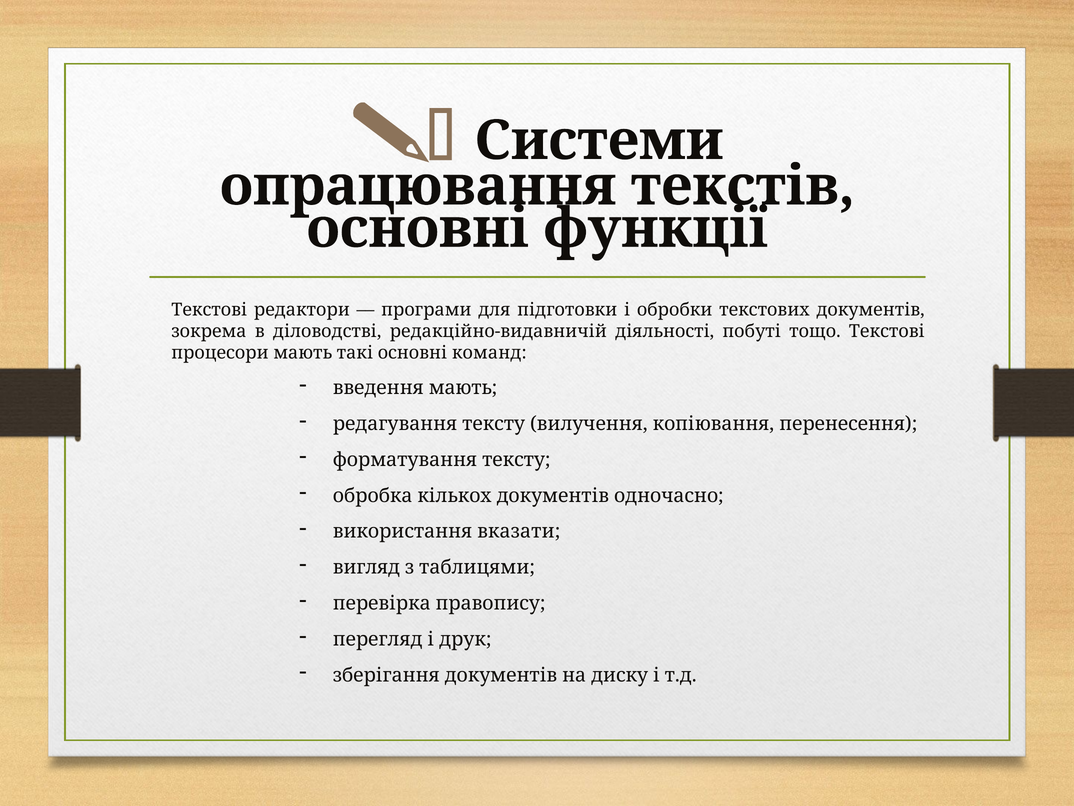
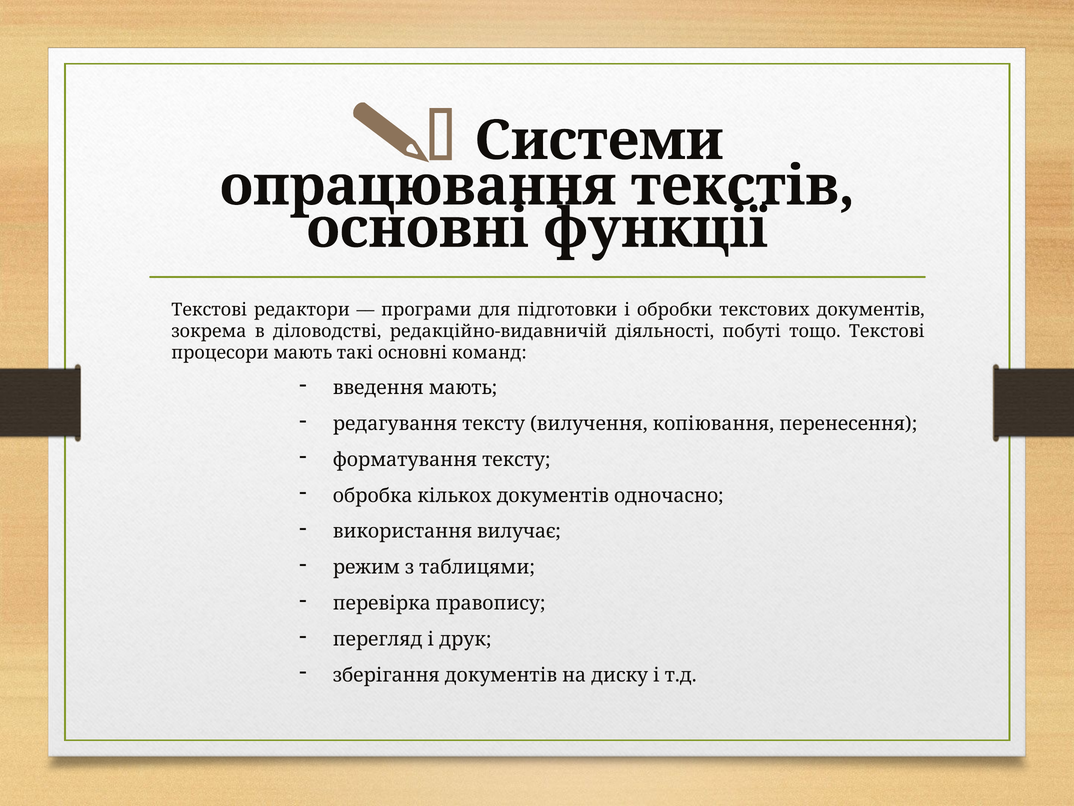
вказати: вказати -> вилучає (519, 531)
вигляд: вигляд -> режим (366, 567)
